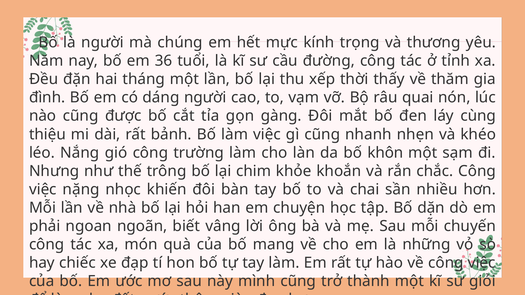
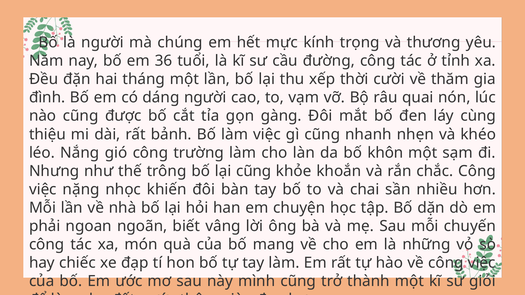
thấy: thấy -> cười (389, 79)
lại chim: chim -> cũng (254, 171)
